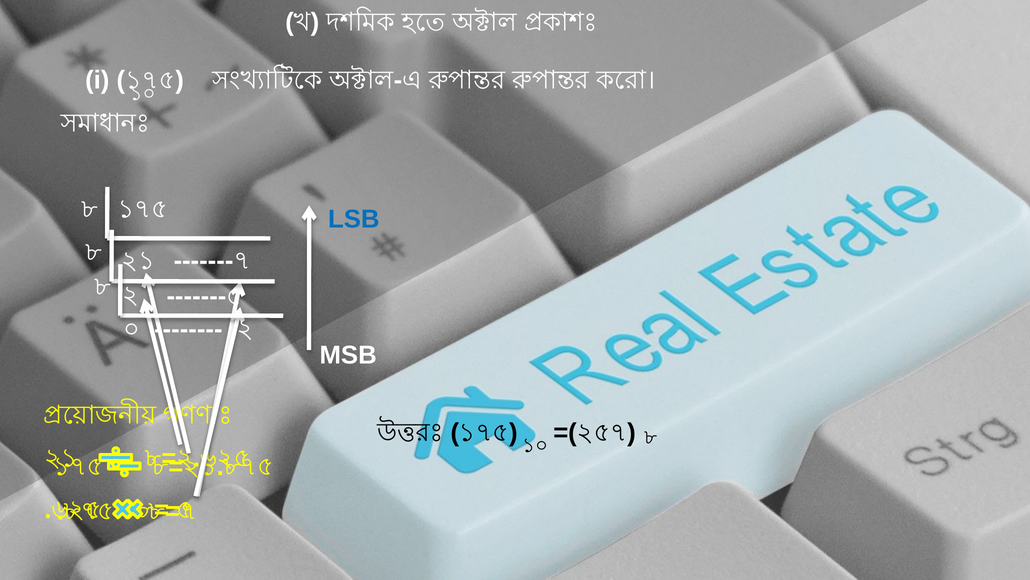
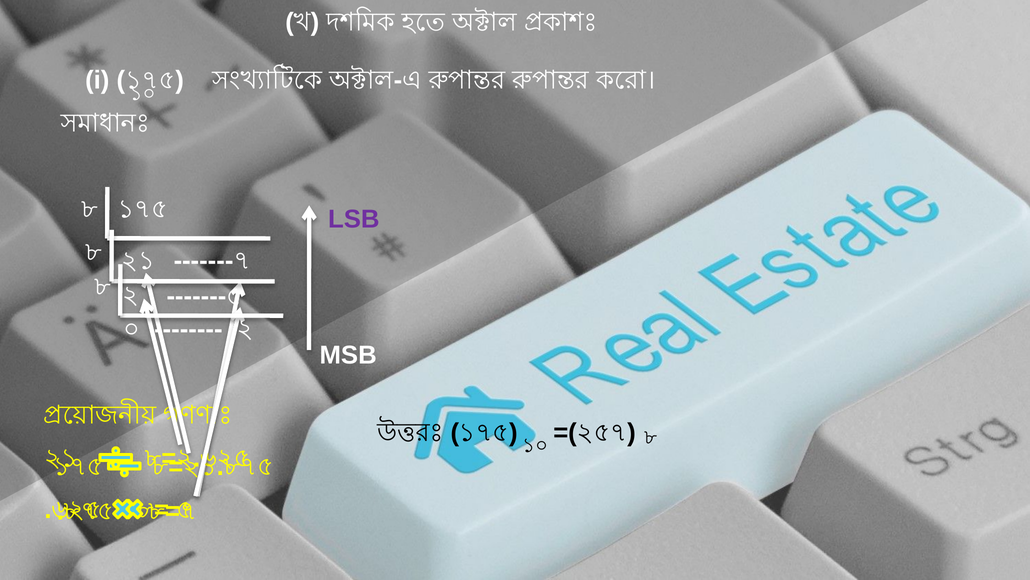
LSB colour: blue -> purple (354, 219)
